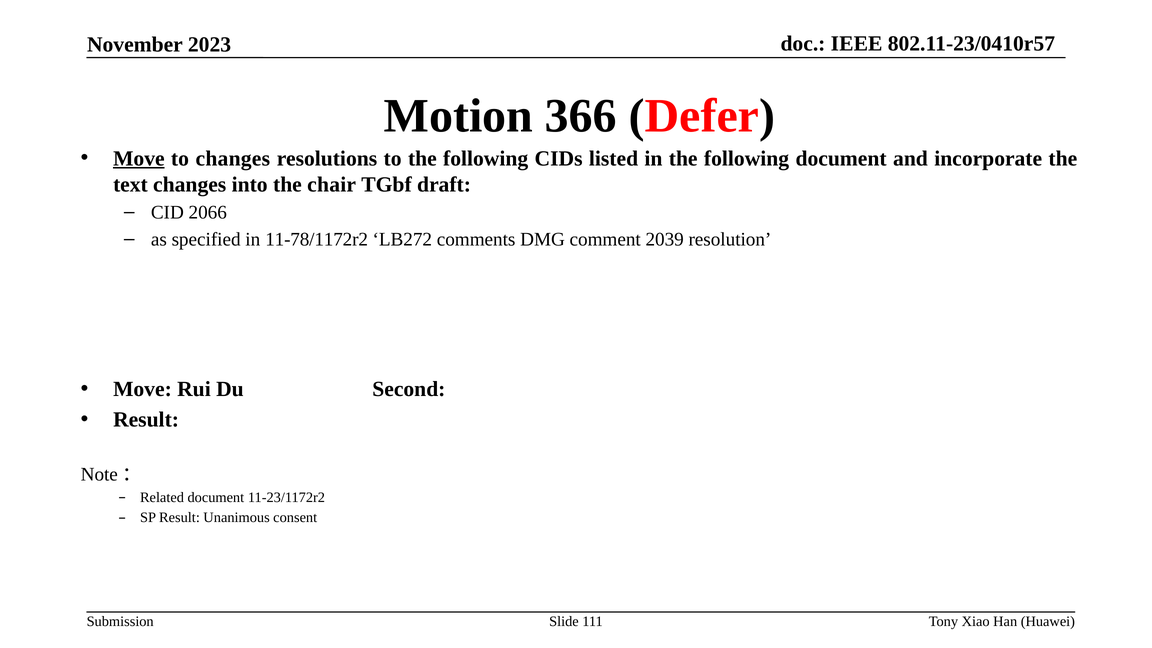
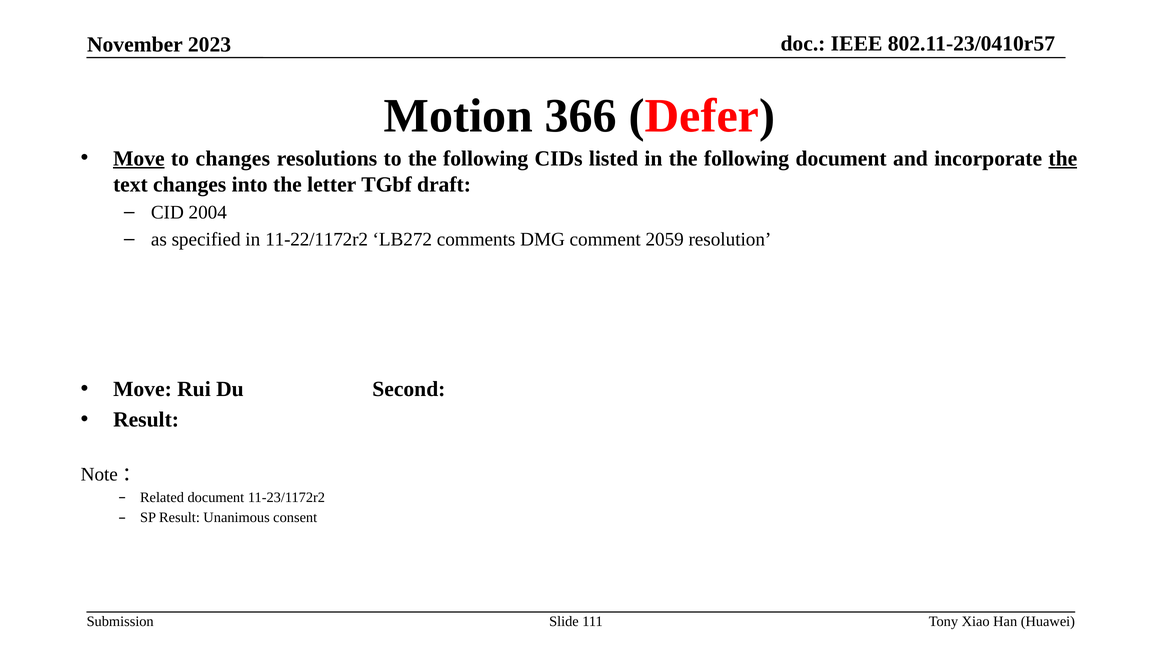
the underline: none -> present (1063, 158)
chair: chair -> letter (332, 184)
2066: 2066 -> 2004 (208, 213)
11-78/1172r2: 11-78/1172r2 -> 11-22/1172r2 (317, 239)
2039: 2039 -> 2059 (665, 239)
